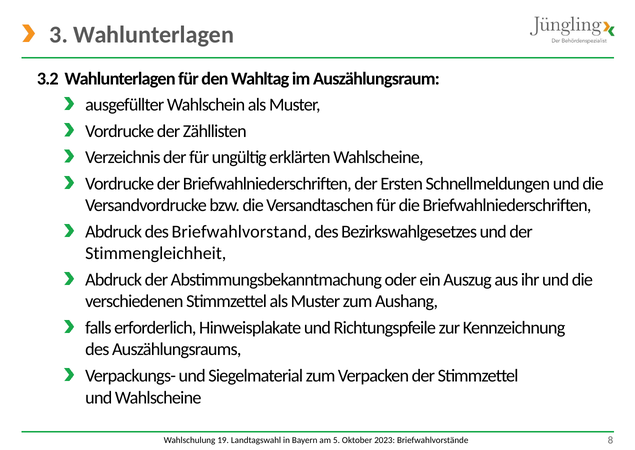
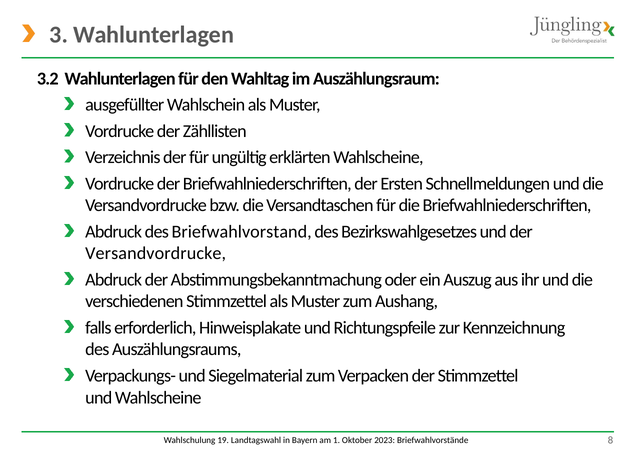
Stimmengleichheit: Stimmengleichheit -> Versandvordrucke (156, 253)
5: 5 -> 1 (337, 440)
